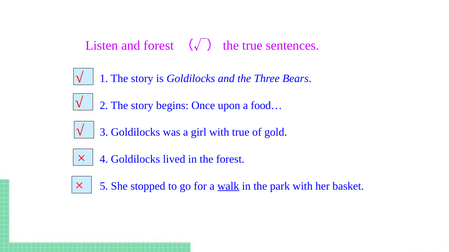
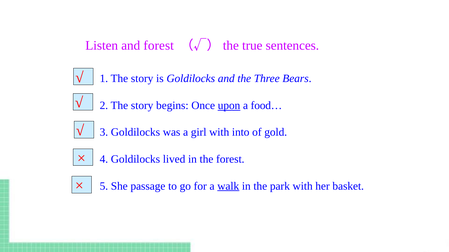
upon underline: none -> present (229, 106)
with true: true -> into (241, 133)
stopped: stopped -> passage (148, 186)
